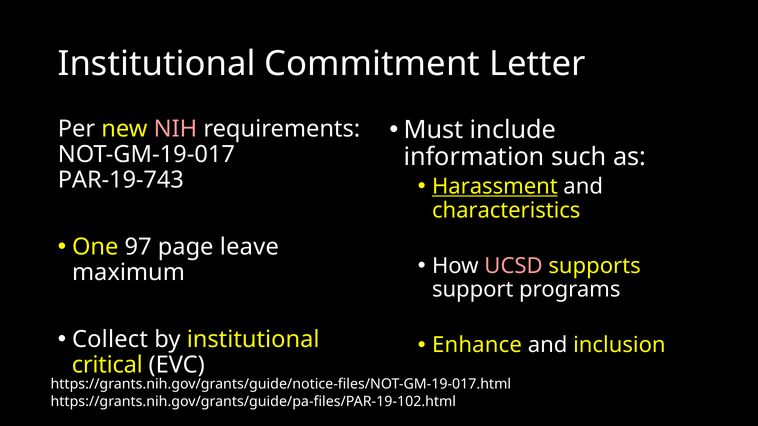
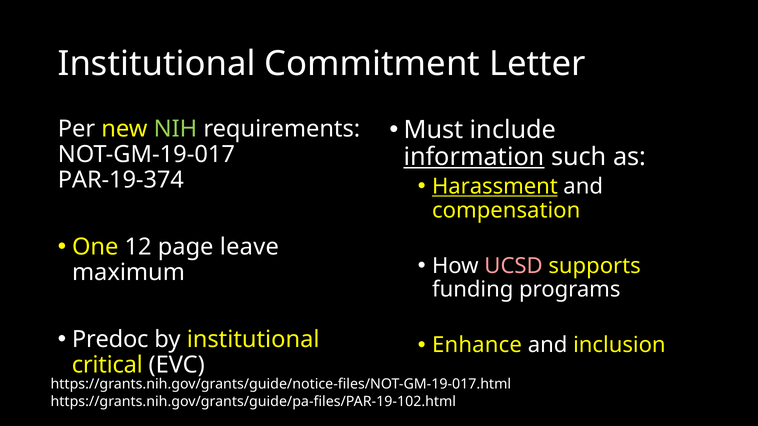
NIH colour: pink -> light green (175, 129)
information underline: none -> present (474, 157)
PAR-19-743: PAR-19-743 -> PAR-19-374 (121, 180)
characteristics: characteristics -> compensation (506, 210)
97: 97 -> 12 (138, 247)
support: support -> funding (473, 290)
Collect: Collect -> Predoc (110, 340)
